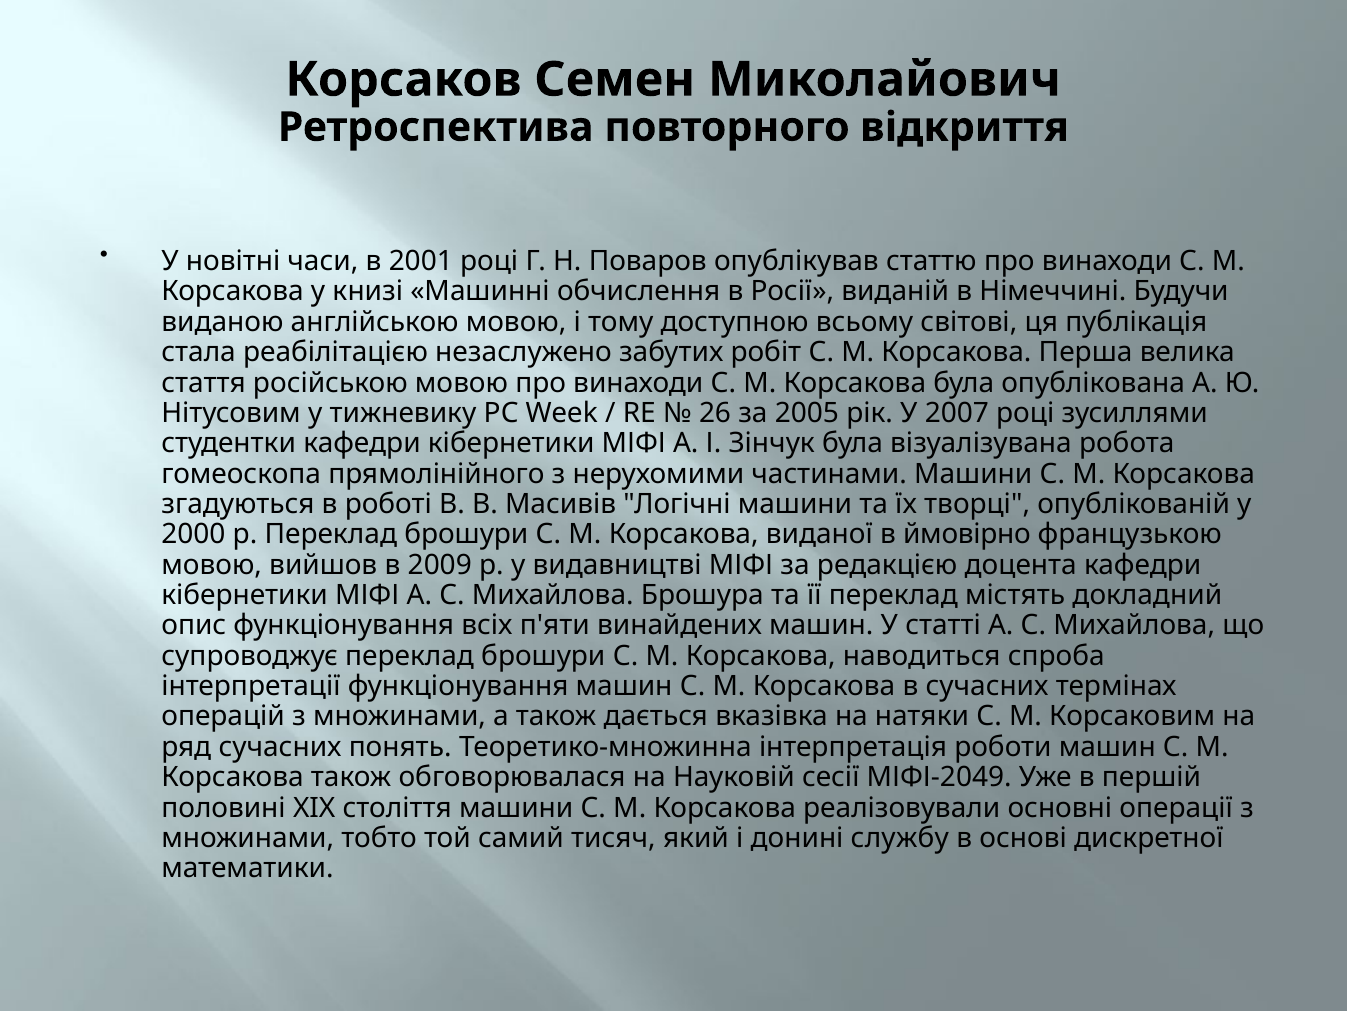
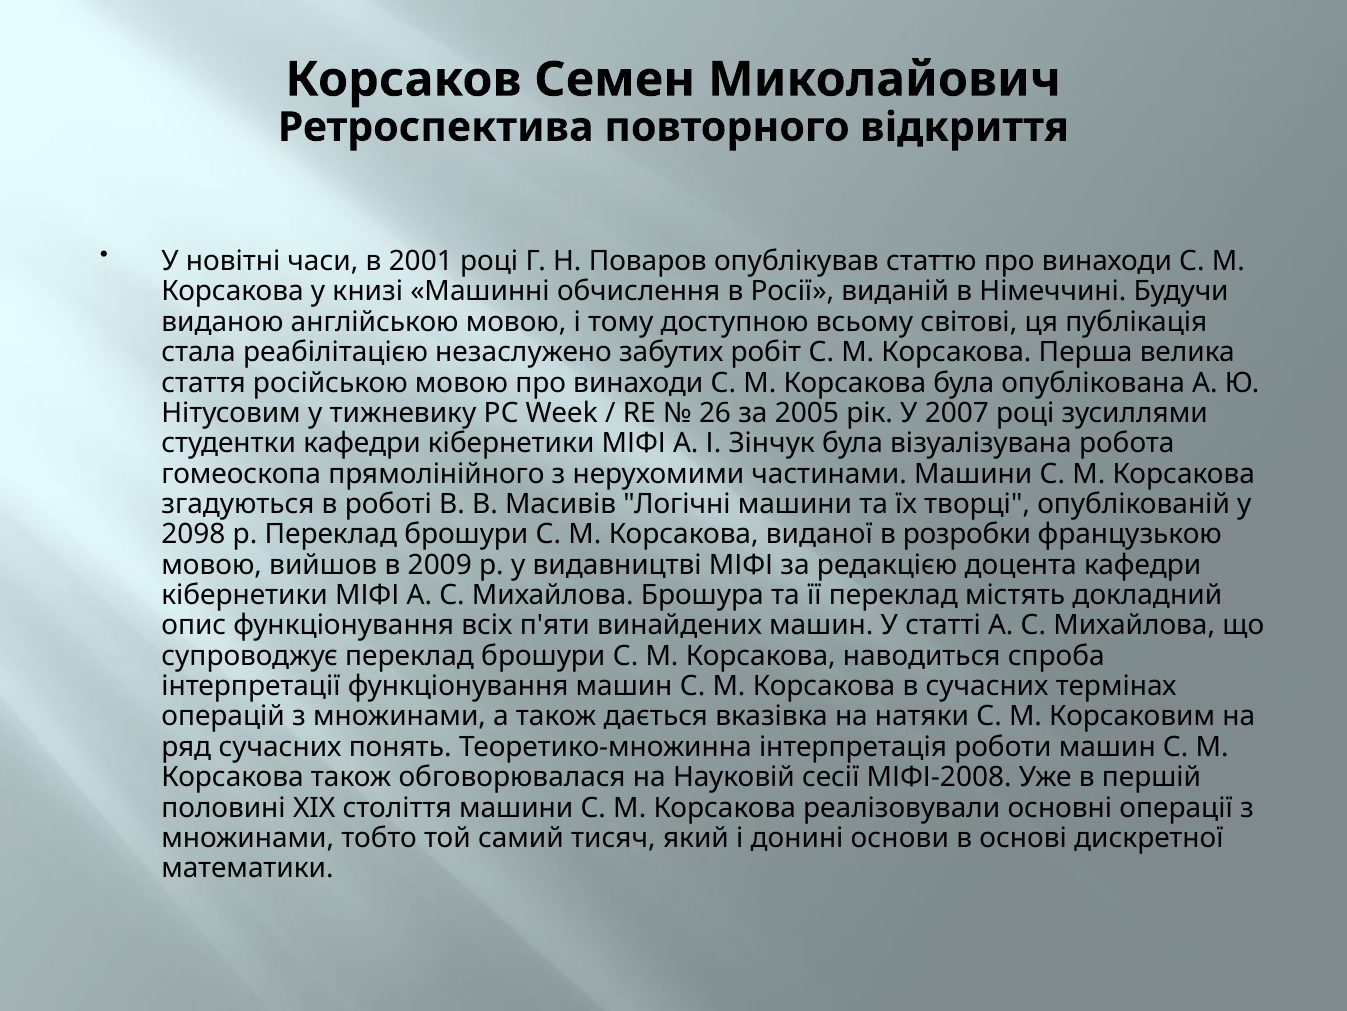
2000: 2000 -> 2098 (193, 534)
ймовірно: ймовірно -> розробки (967, 534)
МІФІ-2049: МІФІ-2049 -> МІФІ-2008 (939, 777)
службу: службу -> основи (900, 837)
